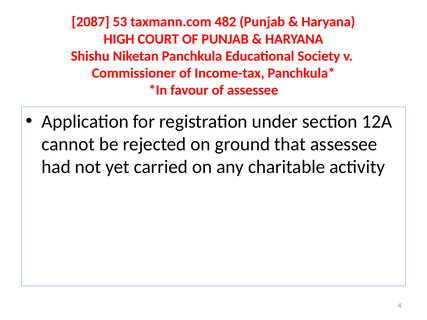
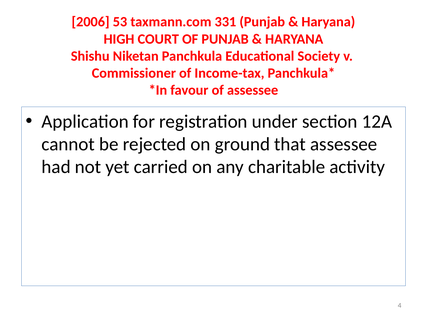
2087: 2087 -> 2006 (91, 22)
482: 482 -> 331 (225, 22)
